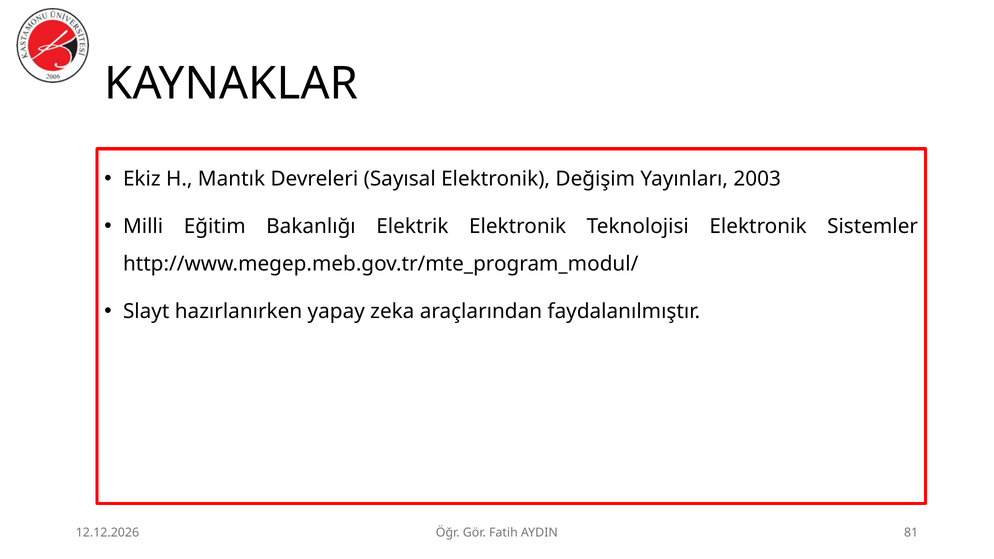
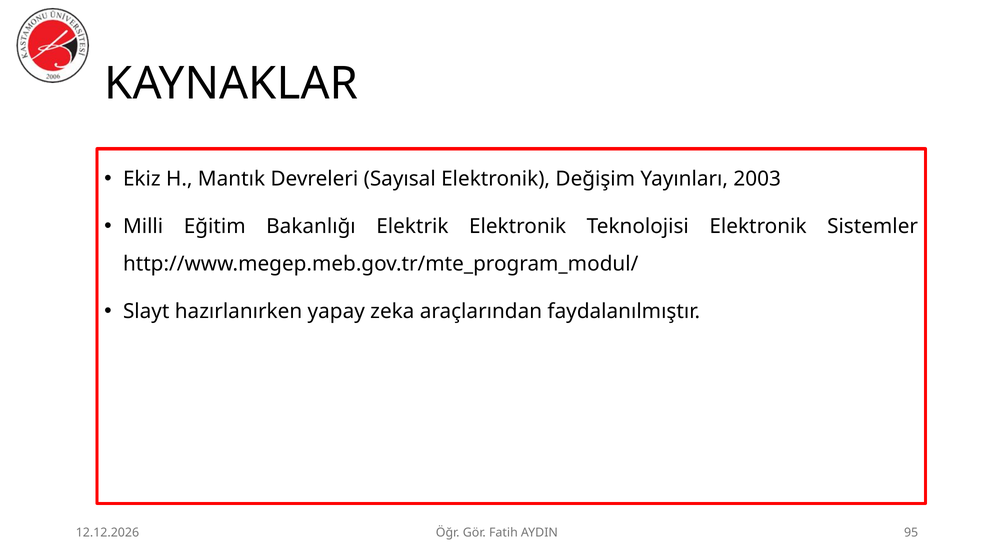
81: 81 -> 95 (911, 533)
